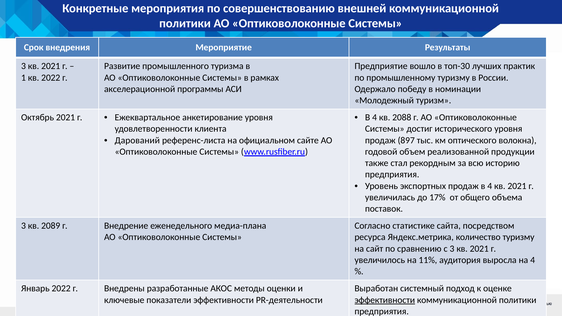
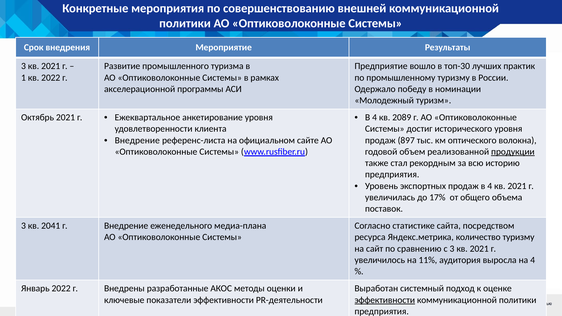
2088: 2088 -> 2089 (402, 118)
Дарований: Дарований -> Внедрение (137, 140)
продукции underline: none -> present (513, 152)
2089: 2089 -> 2041 (51, 226)
